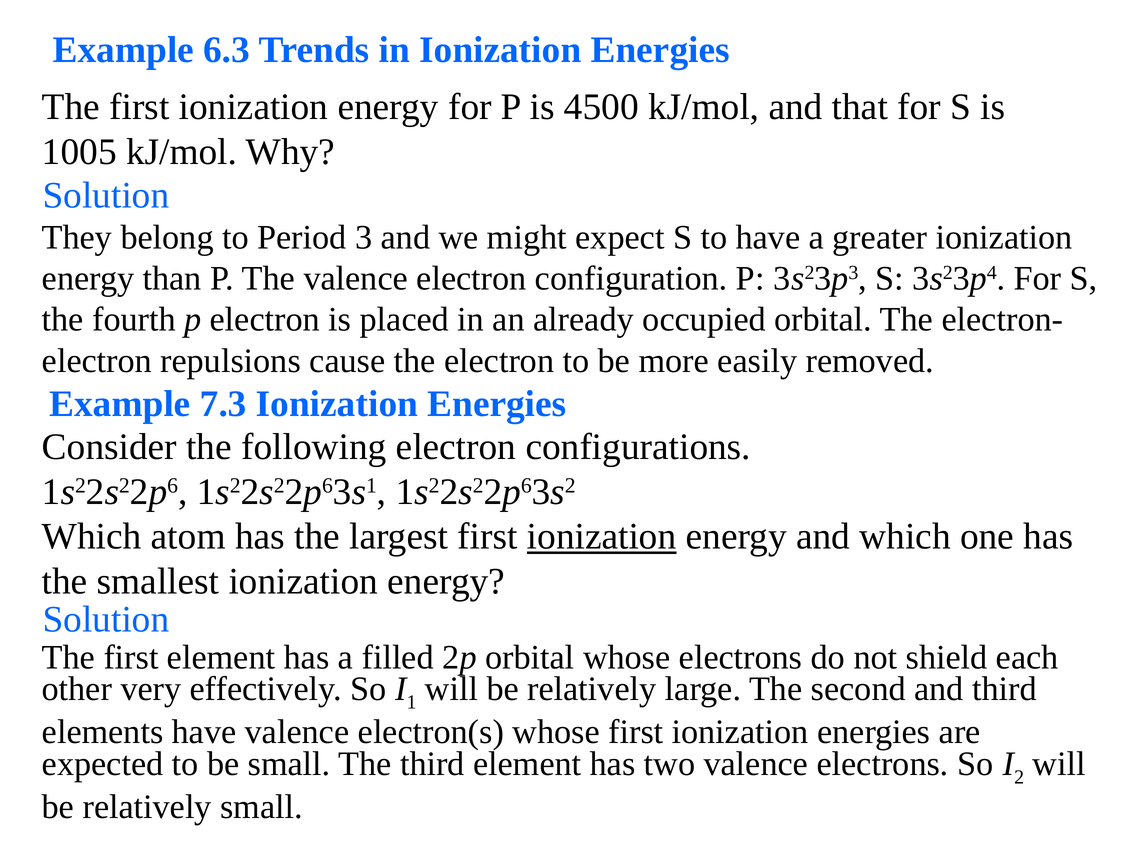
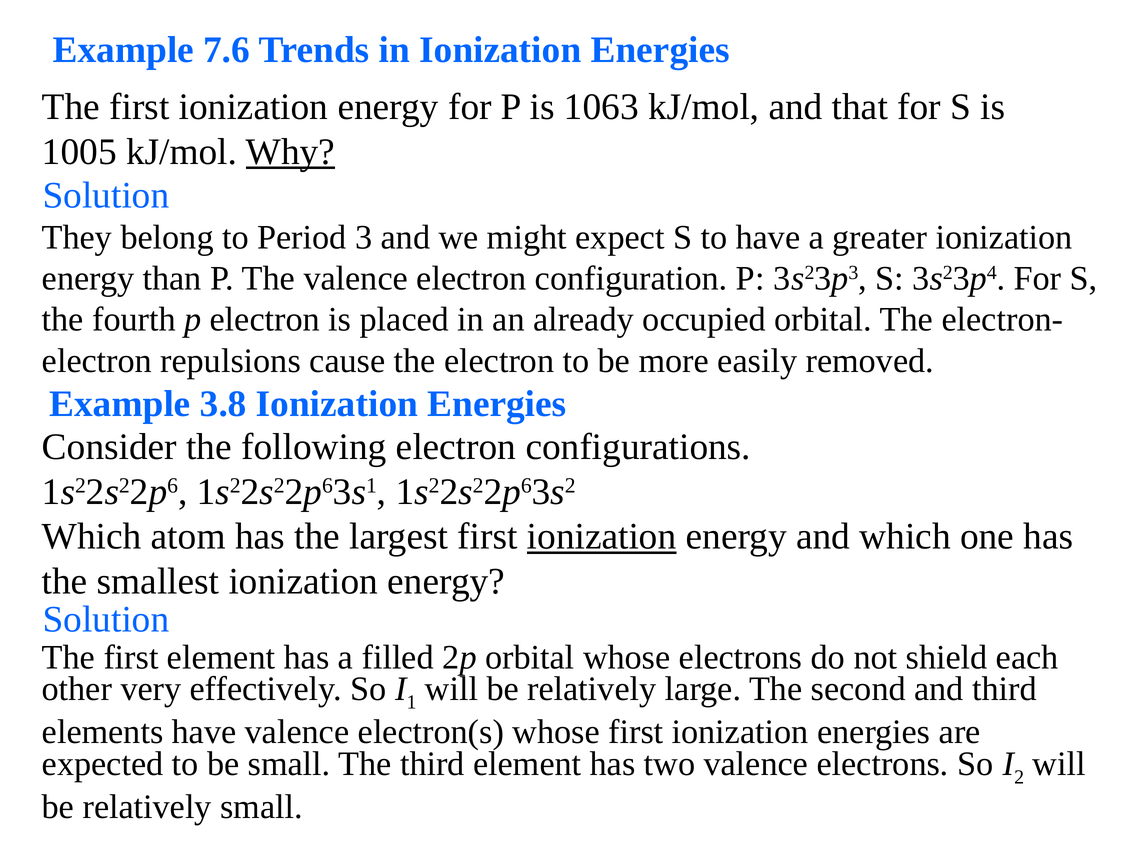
6.3: 6.3 -> 7.6 (227, 50)
4500: 4500 -> 1063 (601, 107)
Why underline: none -> present (290, 152)
7.3: 7.3 -> 3.8 (223, 404)
